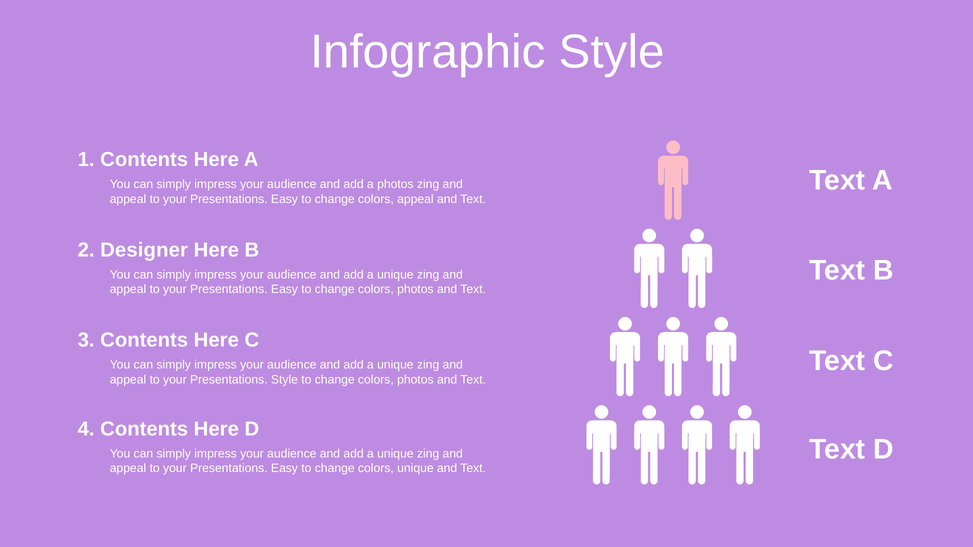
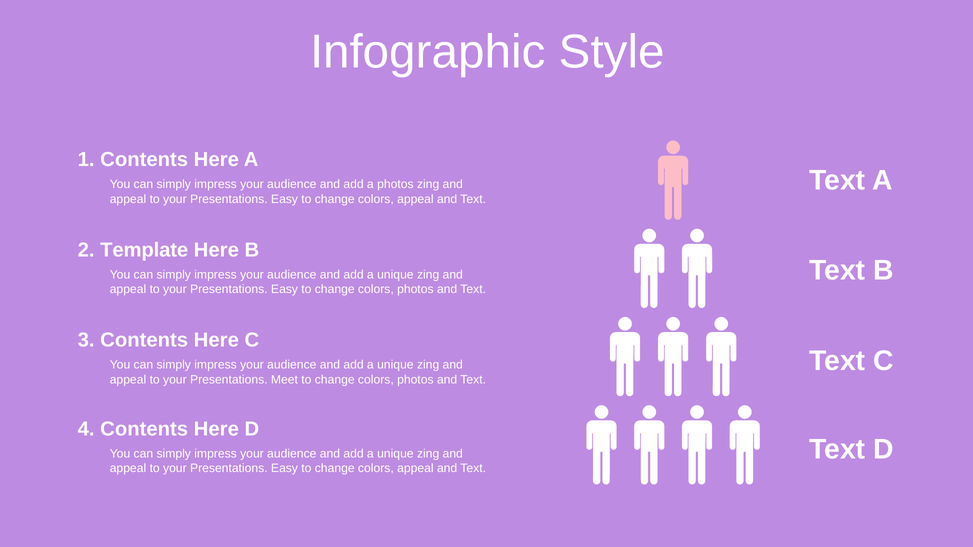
Designer: Designer -> Template (144, 250)
Presentations Style: Style -> Meet (284, 380)
unique: unique -> appeal (415, 468)
